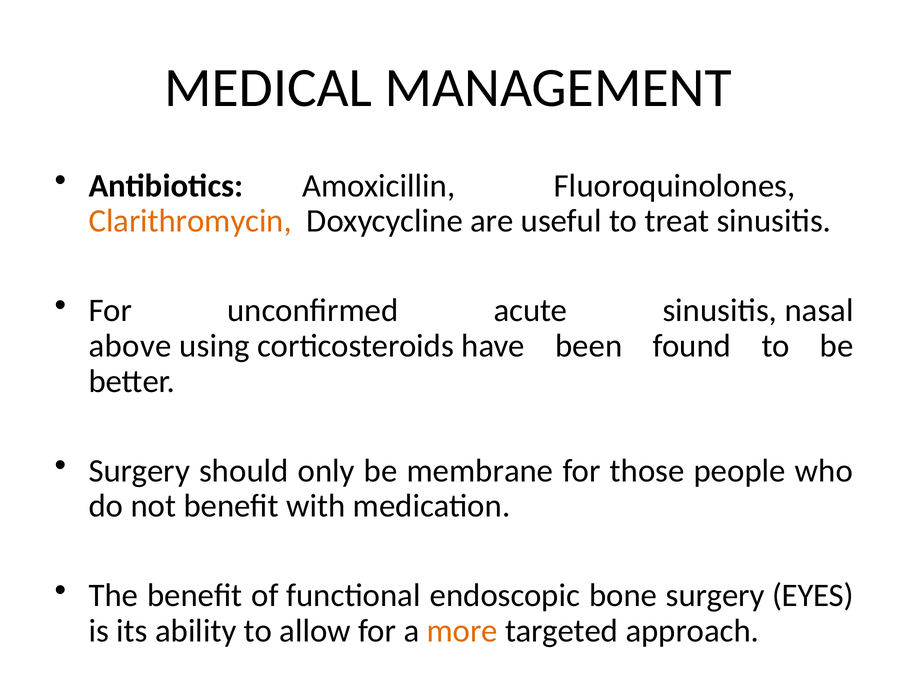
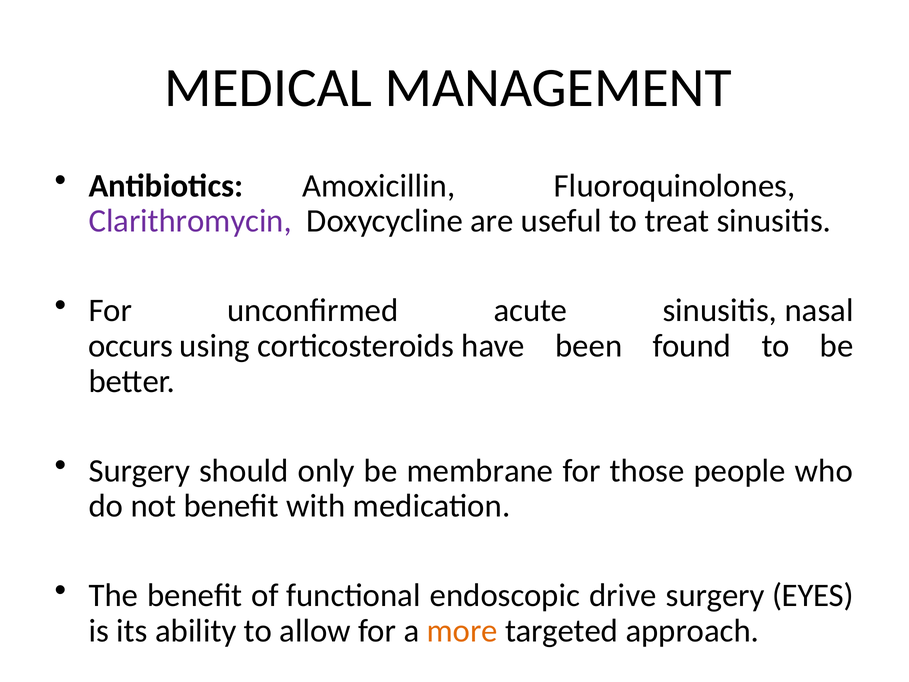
Clarithromycin colour: orange -> purple (190, 221)
above: above -> occurs (131, 346)
bone: bone -> drive (623, 595)
